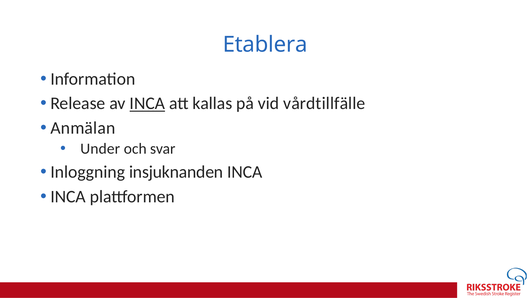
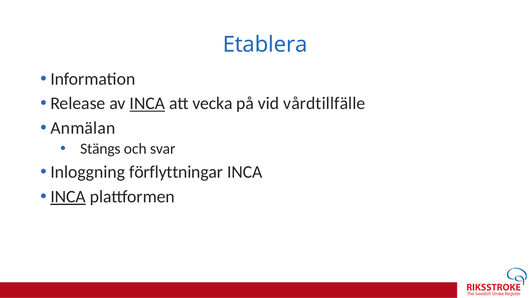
kallas: kallas -> vecka (213, 104)
Under: Under -> Stängs (100, 149)
insjuknanden: insjuknanden -> förflyttningar (176, 172)
INCA underline: none -> present (68, 197)
